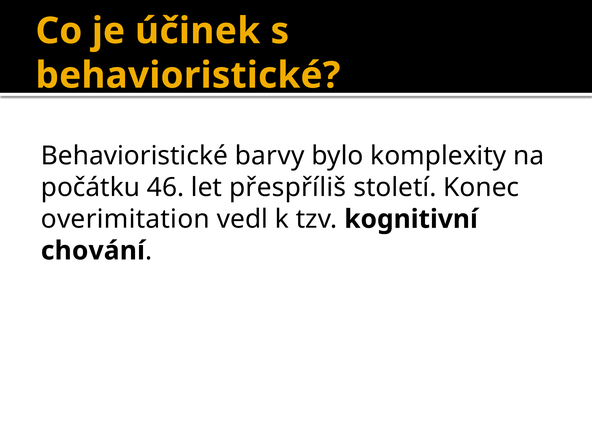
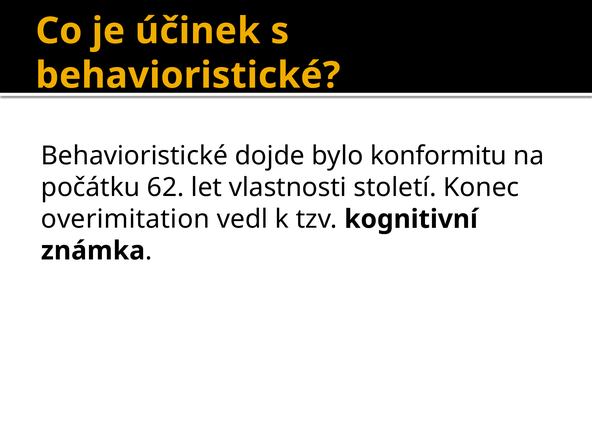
barvy: barvy -> dojde (270, 156)
komplexity: komplexity -> konformitu (438, 156)
46: 46 -> 62 (166, 188)
přespříliš: přespříliš -> vlastnosti (288, 188)
chování: chování -> známka (93, 251)
